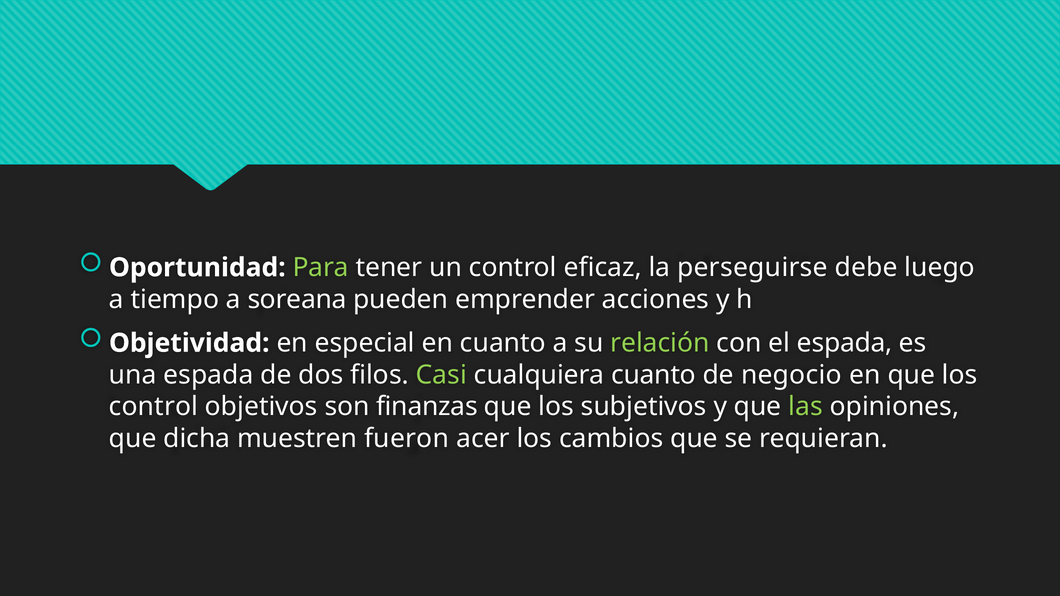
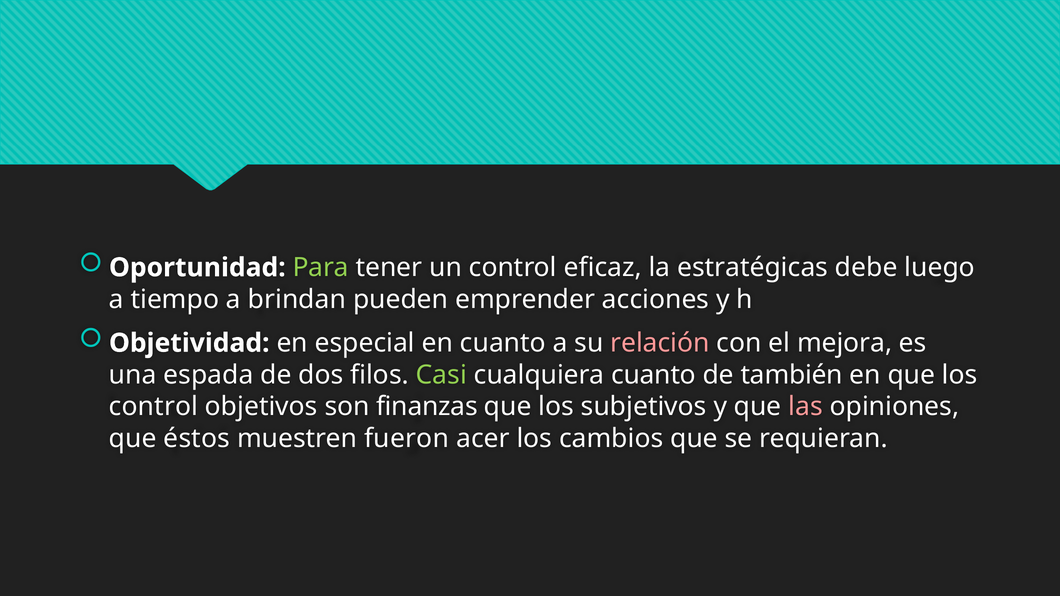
perseguirse: perseguirse -> estratégicas (753, 268)
soreana: soreana -> brindan (297, 299)
relación colour: light green -> pink (660, 343)
el espada: espada -> mejora (845, 343)
negocio: negocio -> también (792, 375)
las colour: light green -> pink (806, 407)
dicha: dicha -> éstos (197, 439)
